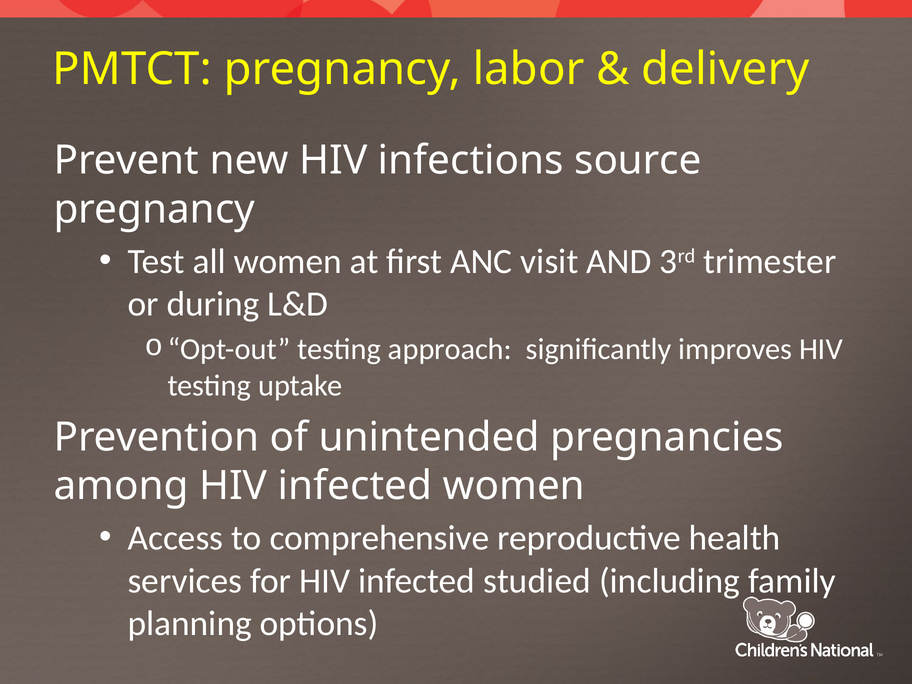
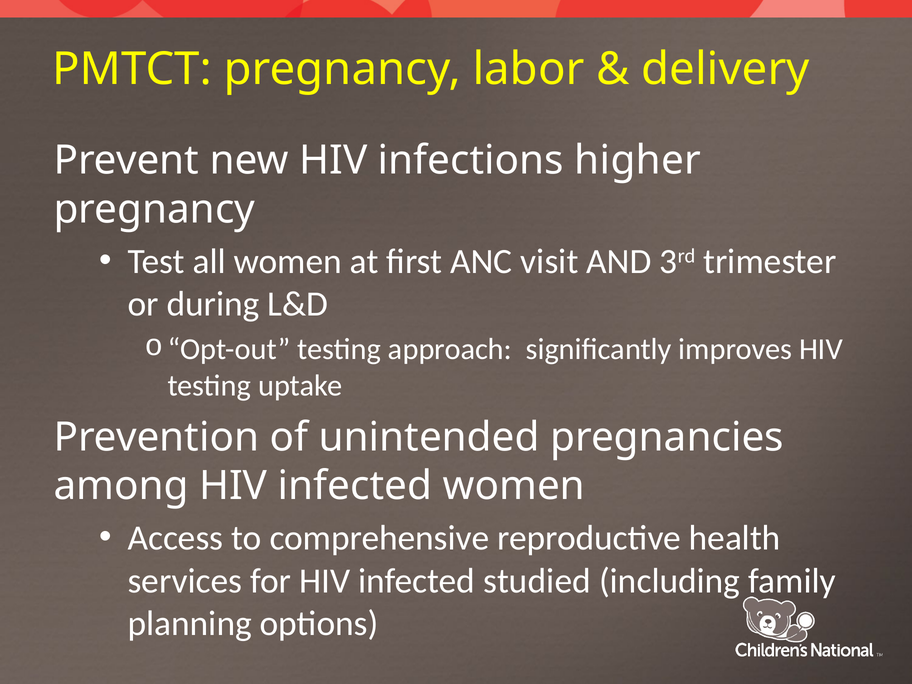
source: source -> higher (638, 160)
